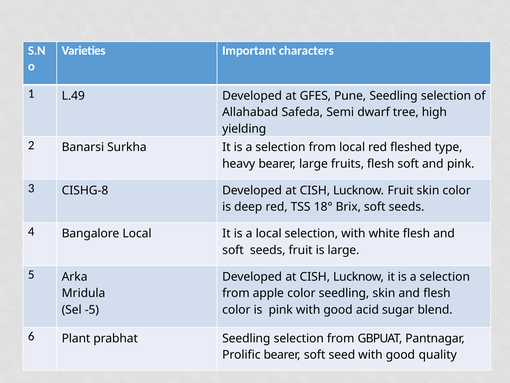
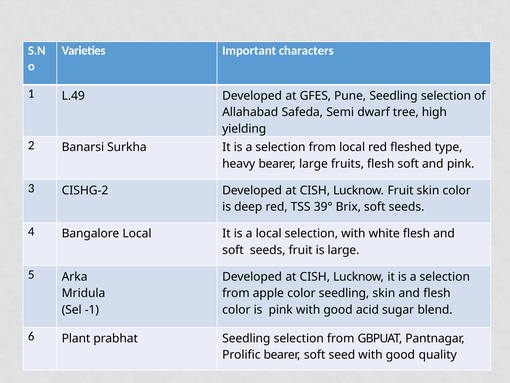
CISHG-8: CISHG-8 -> CISHG-2 (85, 190)
18°: 18° -> 39° (323, 207)
-5: -5 -> -1 (92, 309)
